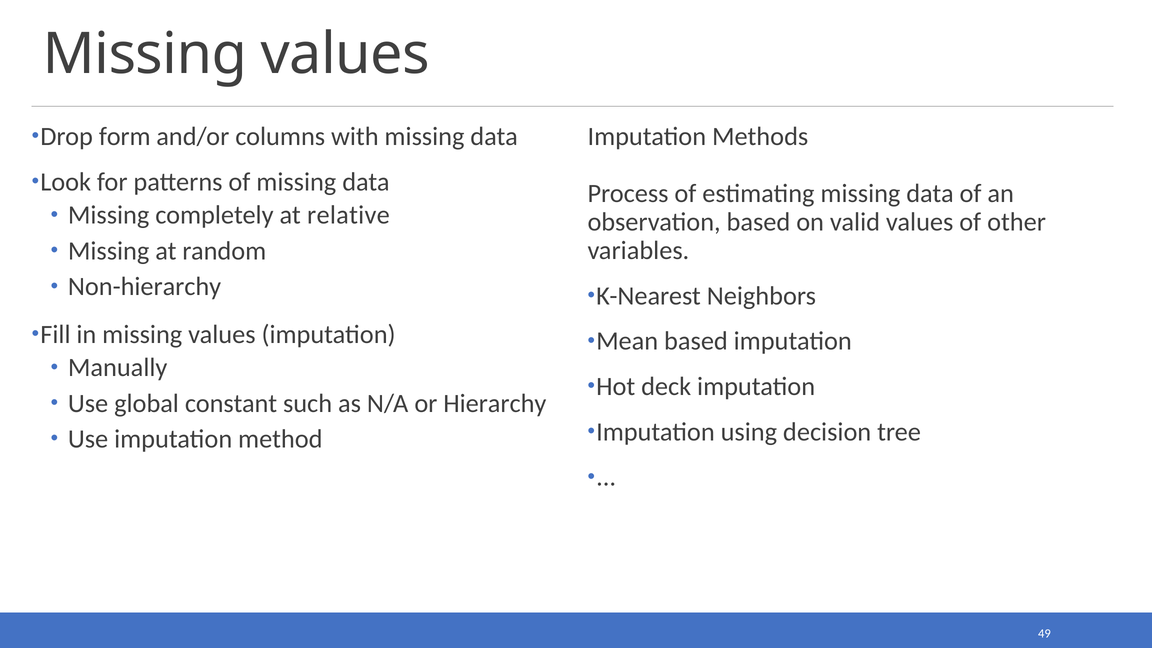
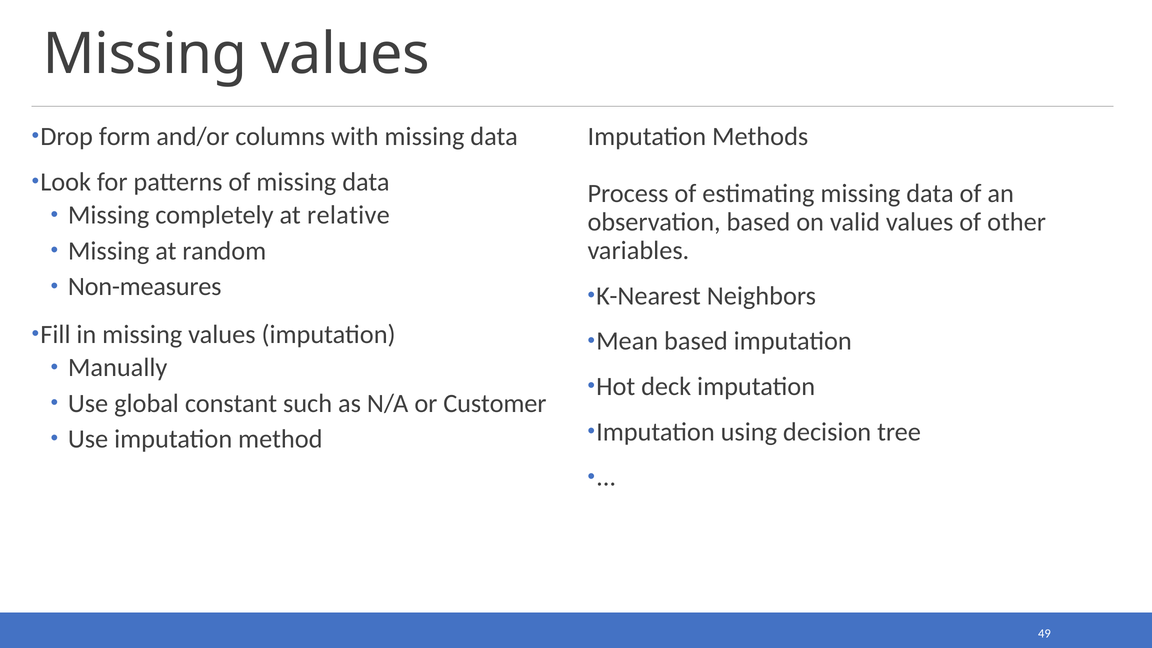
Non-hierarchy: Non-hierarchy -> Non-measures (145, 287)
Hierarchy: Hierarchy -> Customer (495, 403)
